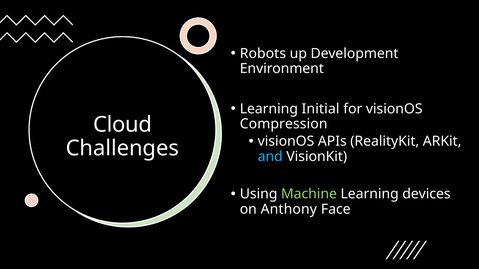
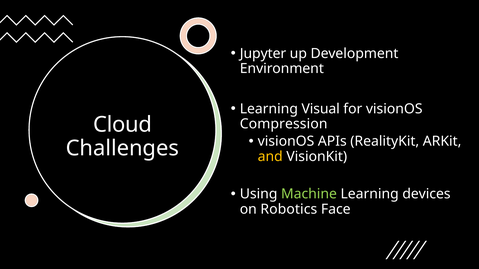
Robots: Robots -> Jupyter (263, 54)
Initial: Initial -> Visual (321, 109)
and colour: light blue -> yellow (270, 157)
Anthony: Anthony -> Robotics (289, 209)
